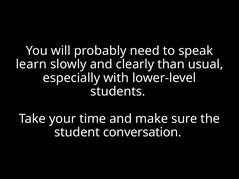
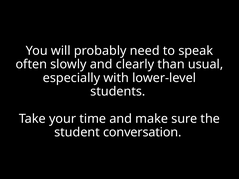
learn: learn -> often (31, 64)
